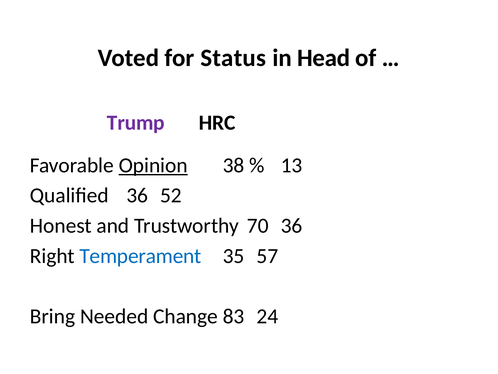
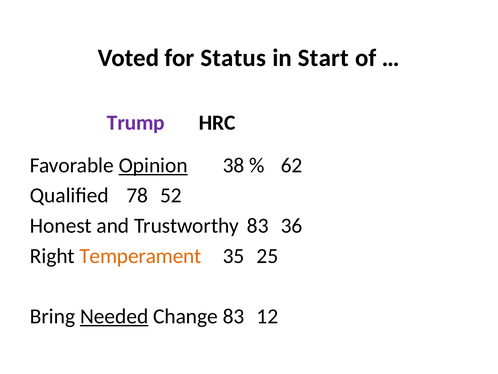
Head: Head -> Start (323, 58)
13: 13 -> 62 (292, 165)
Qualified 36: 36 -> 78 (137, 195)
70: 70 -> 83 (258, 225)
Temperament colour: blue -> orange (140, 256)
57: 57 -> 25 (267, 256)
Needed underline: none -> present (114, 316)
24: 24 -> 12 (267, 316)
